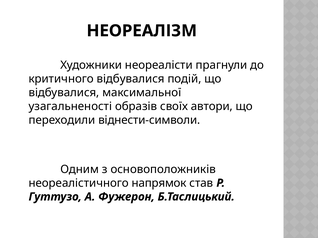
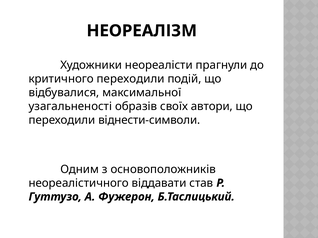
критичного відбувалися: відбувалися -> переходили (131, 79)
напрямок: напрямок -> віддавати (159, 183)
